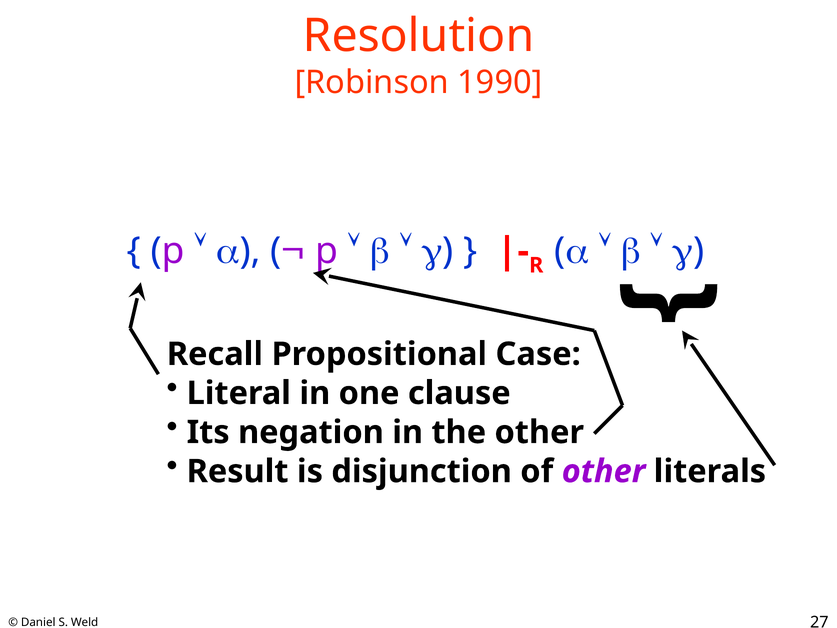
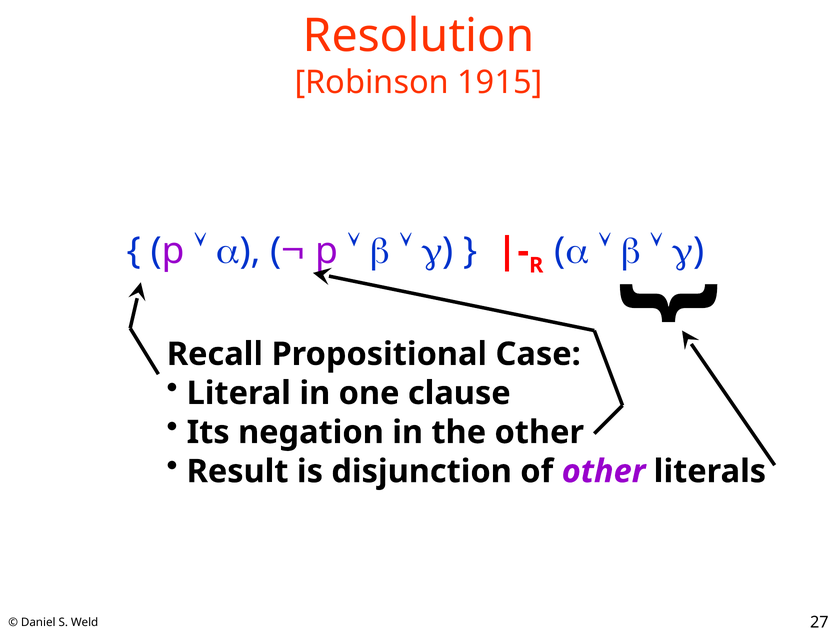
1990: 1990 -> 1915 (500, 82)
